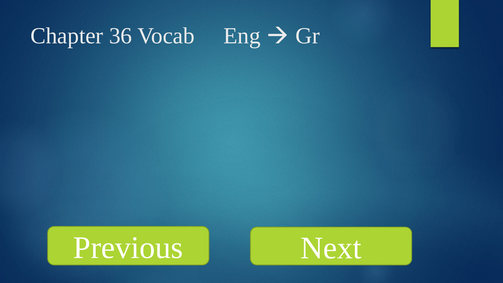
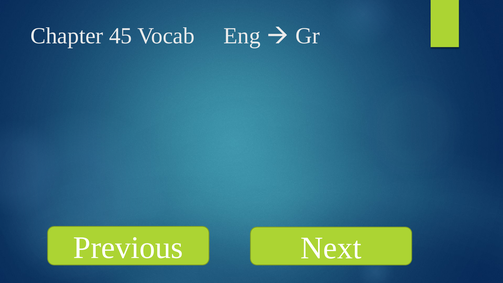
36: 36 -> 45 (121, 36)
